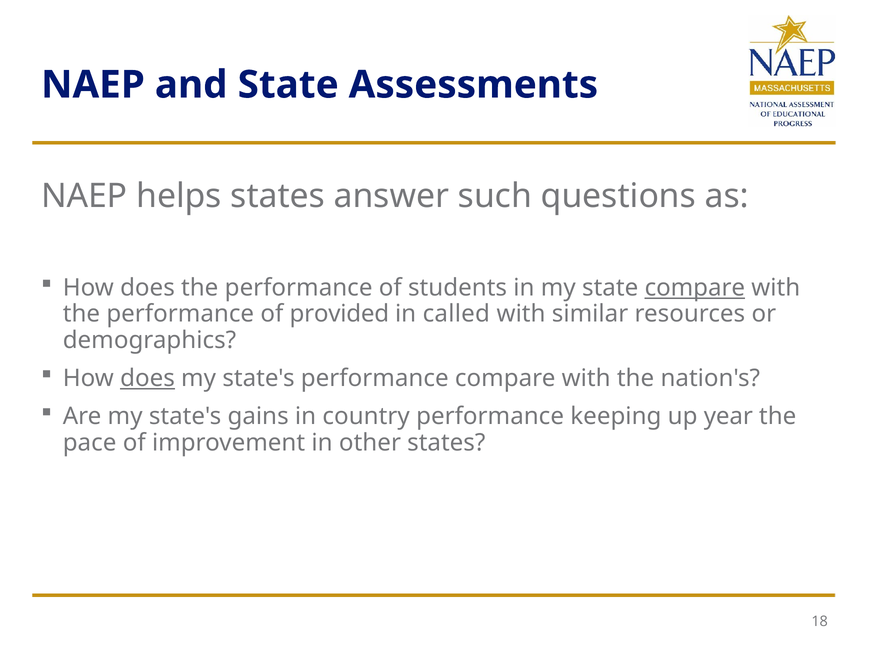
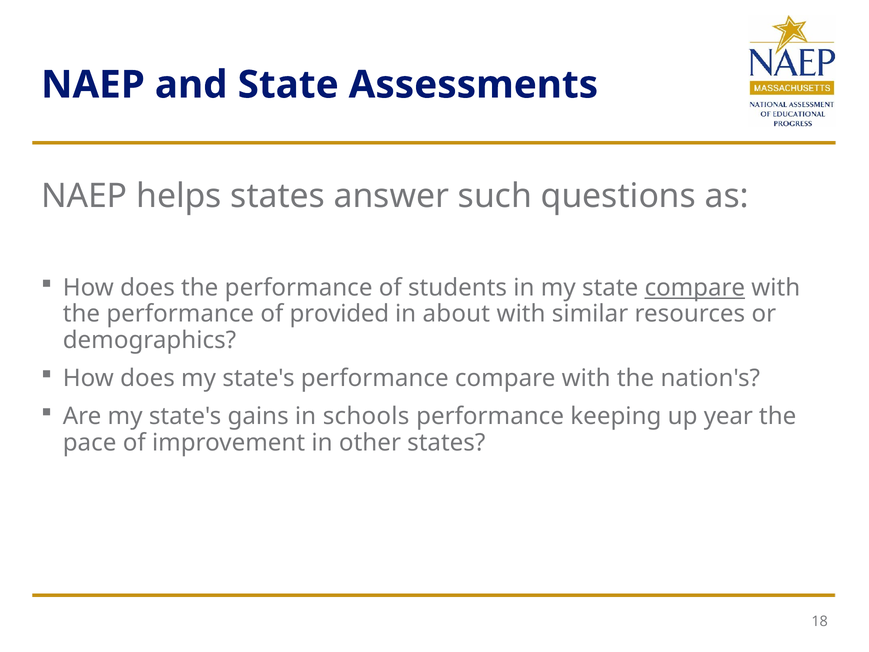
called: called -> about (456, 314)
does underline: present -> none (148, 378)
country: country -> schools (366, 416)
